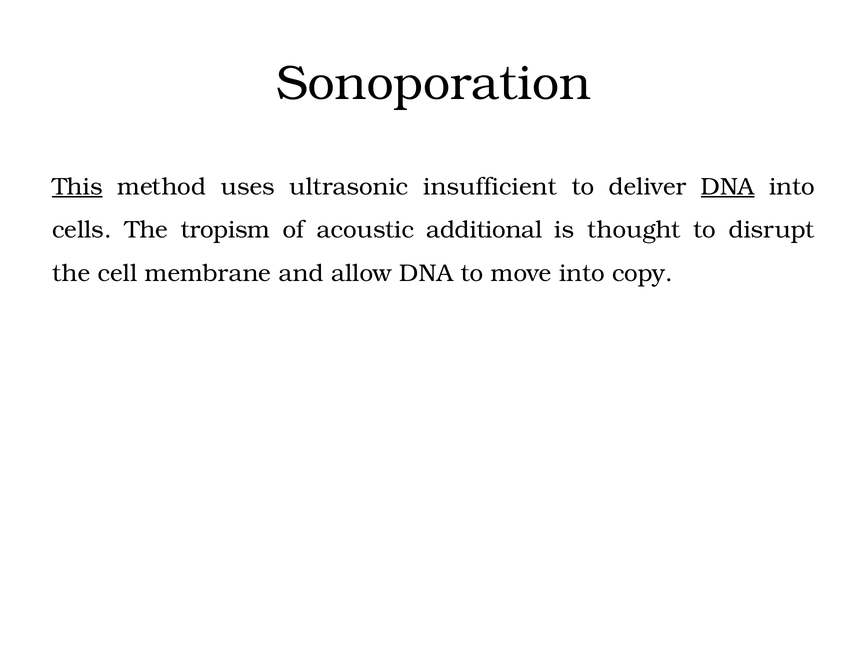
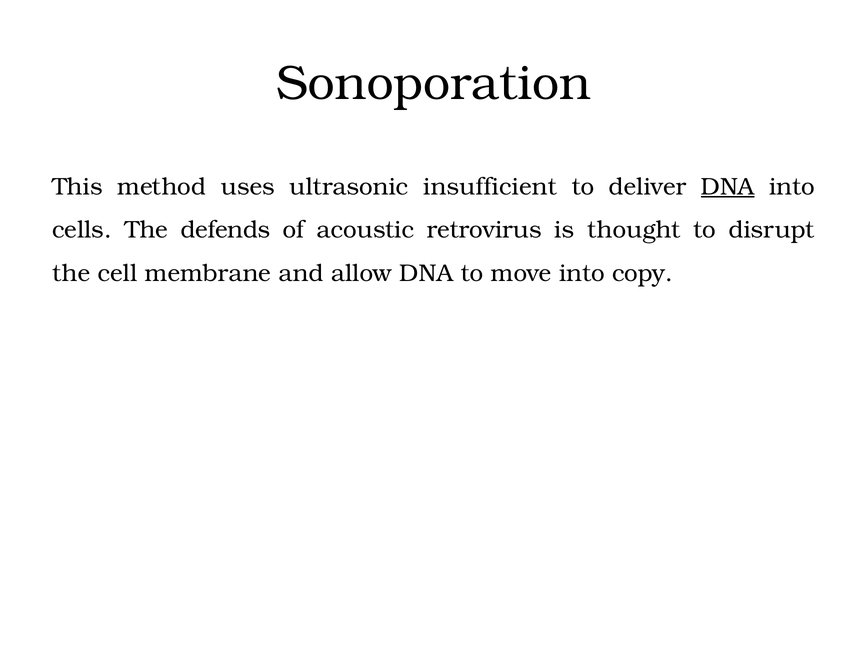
This underline: present -> none (77, 187)
tropism: tropism -> defends (225, 230)
additional: additional -> retrovirus (484, 230)
